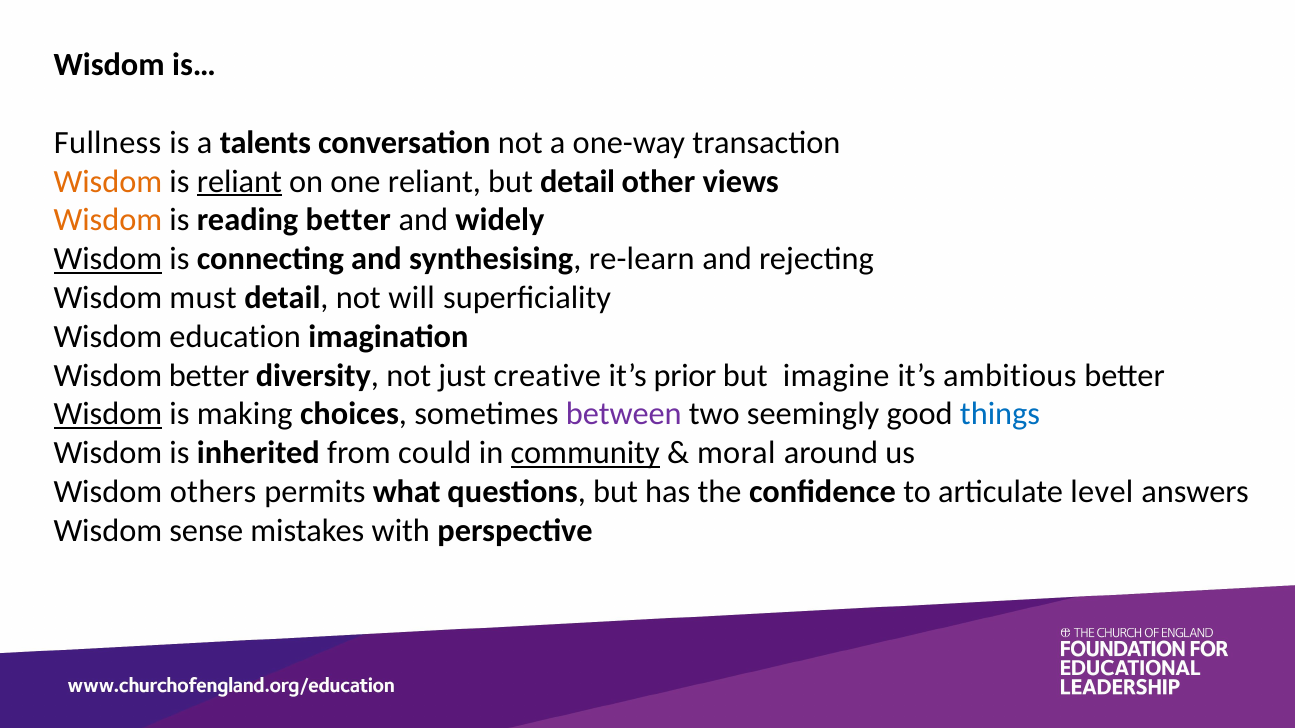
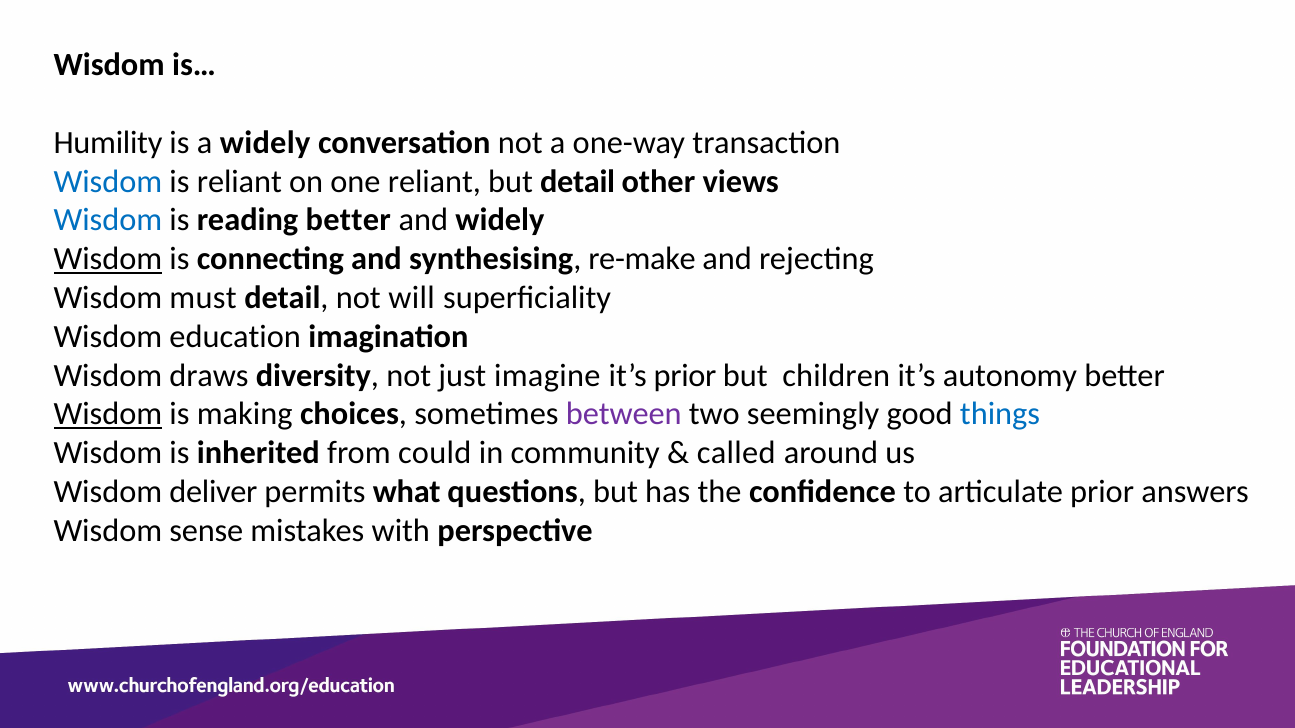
Fullness: Fullness -> Humility (108, 143)
a talents: talents -> widely (265, 143)
Wisdom colour: orange -> blue (108, 181)
reliant underline: present -> none (239, 181)
Wisdom colour: orange -> blue (108, 220)
re-learn: re-learn -> re-make (642, 259)
Wisdom better: better -> draws (209, 376)
creative: creative -> imagine (547, 376)
imagine: imagine -> children (836, 376)
ambitious: ambitious -> autonomy (1010, 376)
community underline: present -> none (585, 453)
moral: moral -> called (736, 453)
others: others -> deliver (213, 492)
articulate level: level -> prior (1102, 492)
